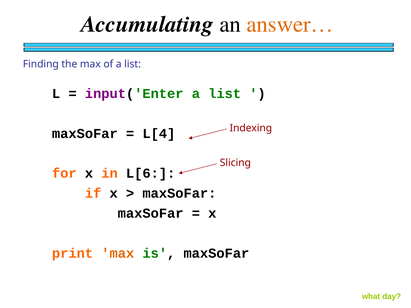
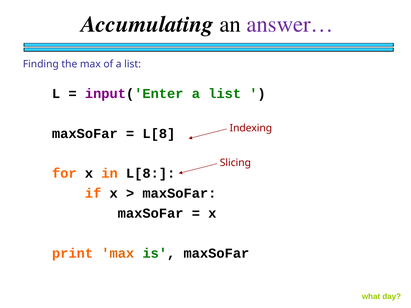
answer… colour: orange -> purple (290, 24)
L[4: L[4 -> L[8 (159, 134)
in L[6: L[6 -> L[8 (151, 174)
